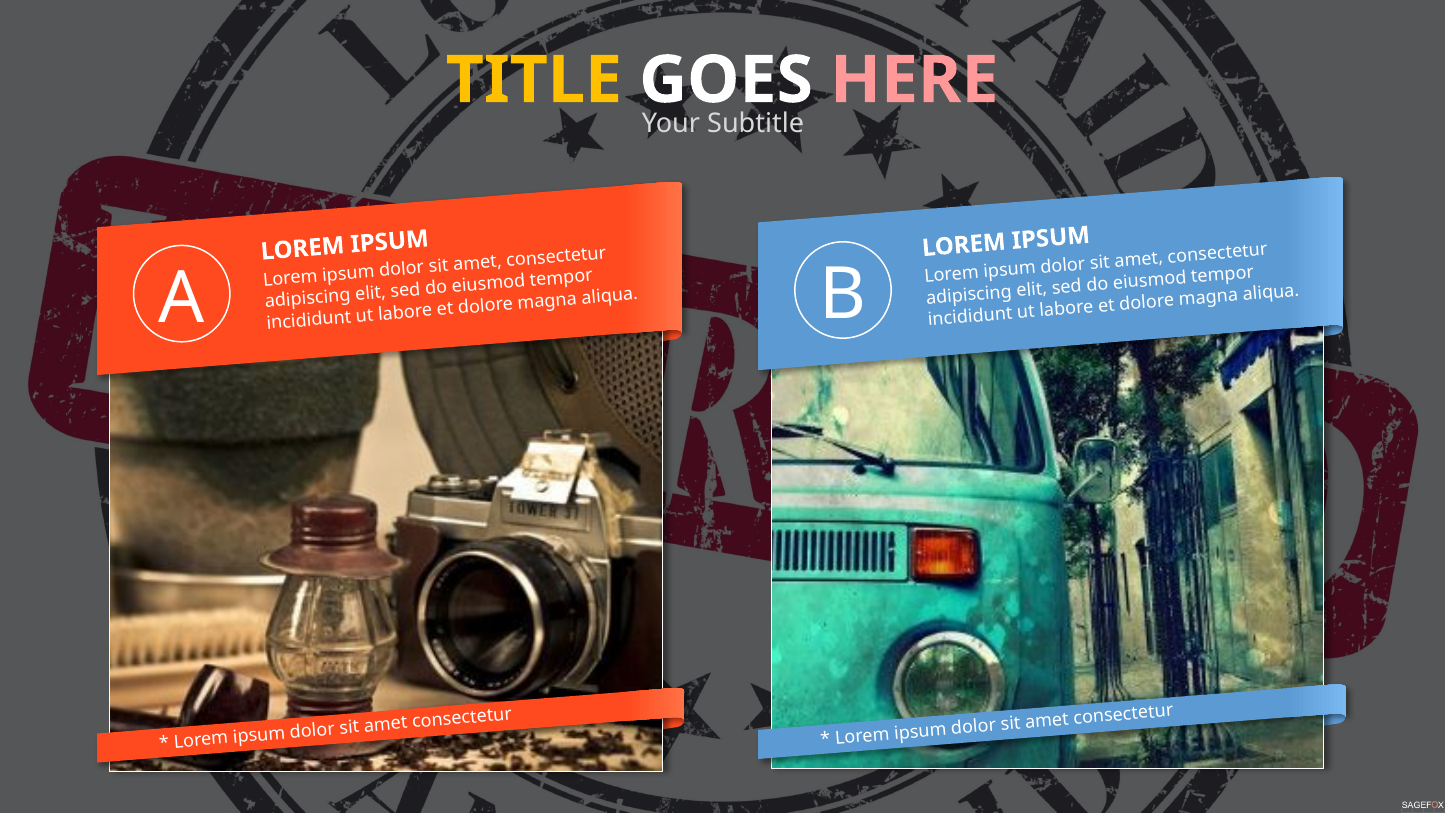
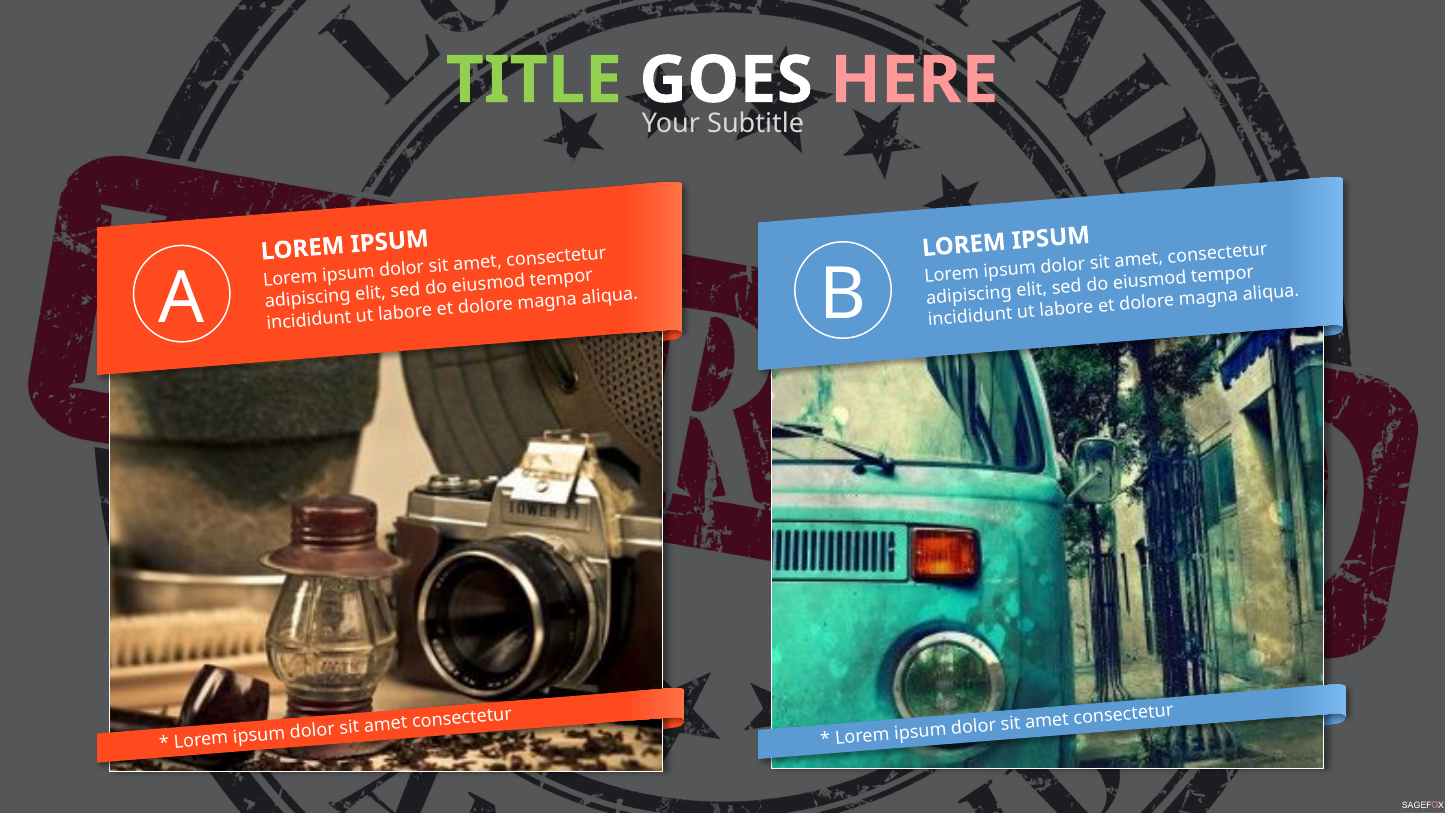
TITLE colour: yellow -> light green (534, 80)
